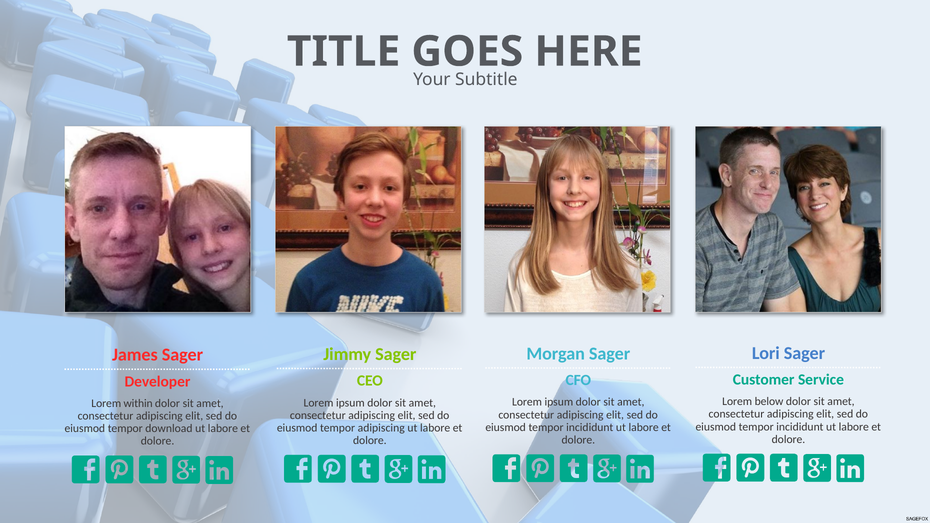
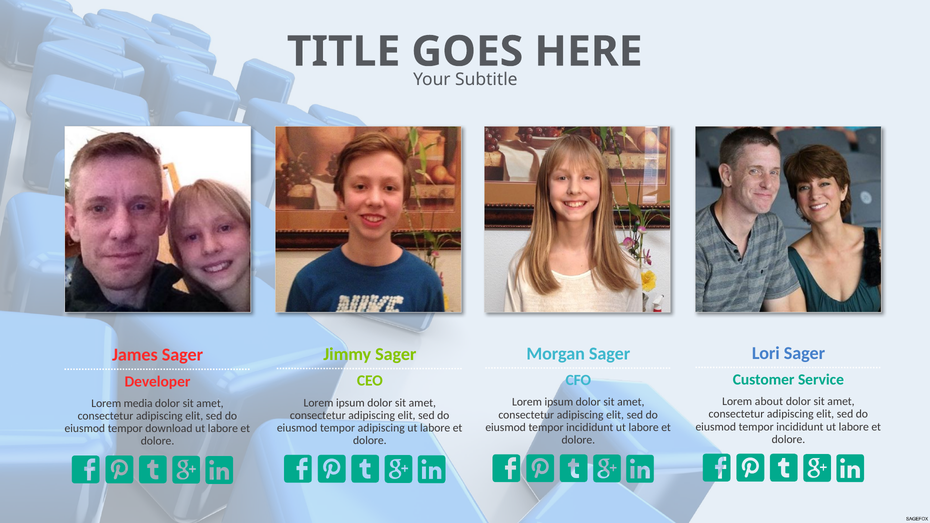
below: below -> about (769, 402)
within: within -> media (138, 403)
